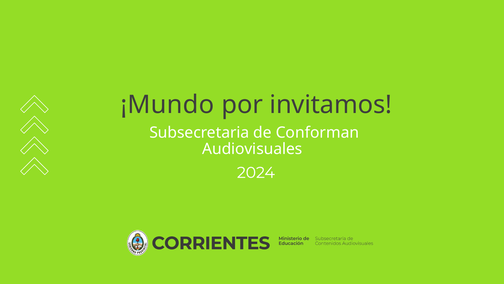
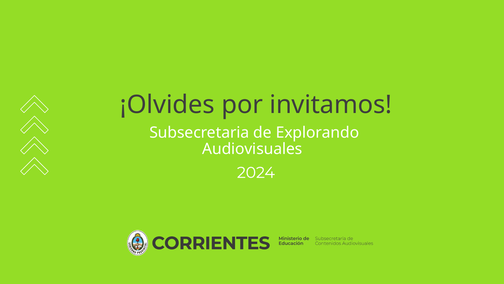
¡Mundo: ¡Mundo -> ¡Olvides (167, 104)
Conforman: Conforman -> Explorando (317, 133)
